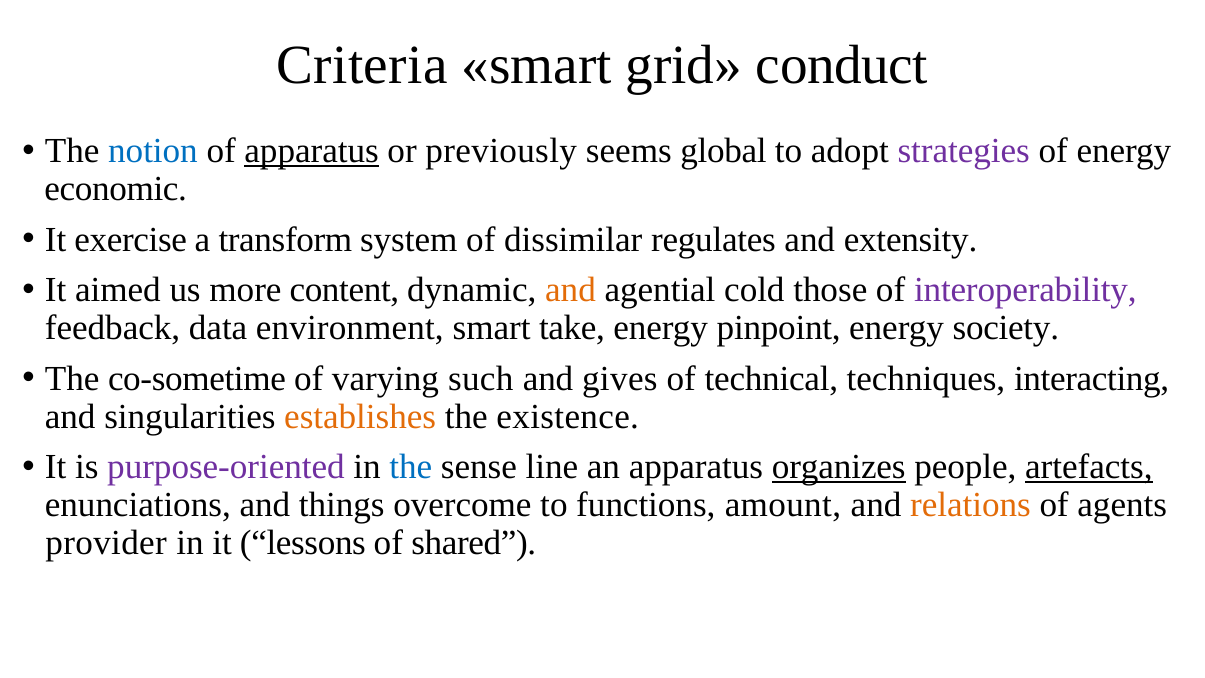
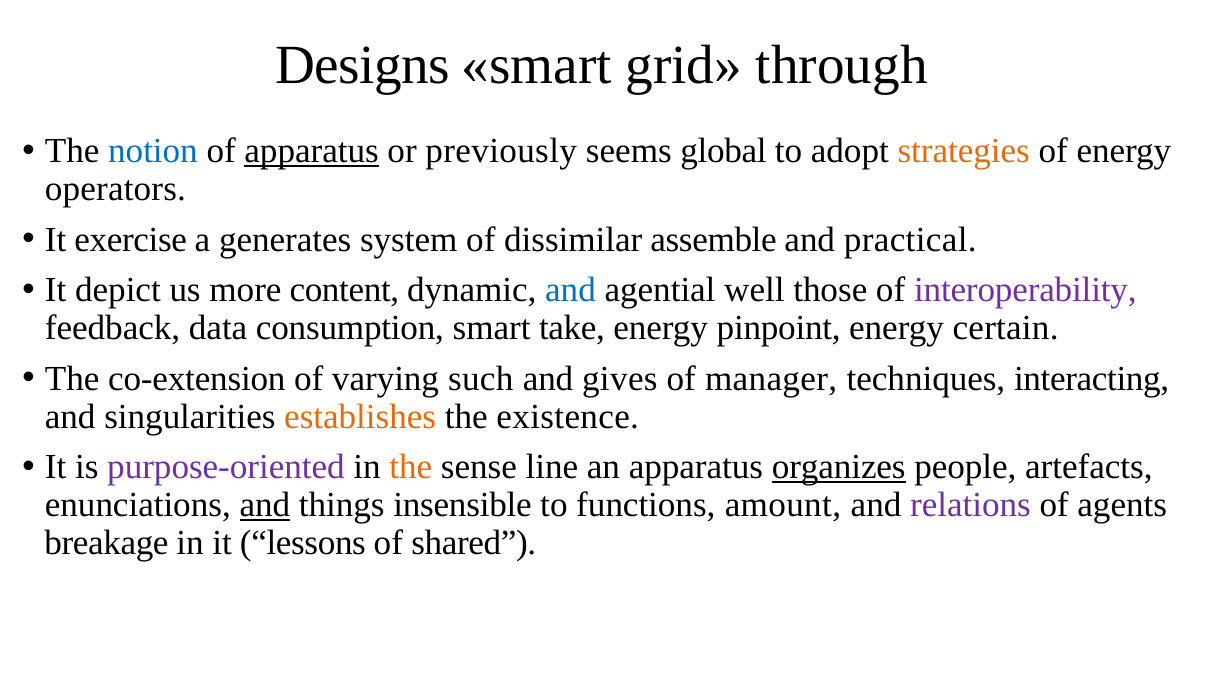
Criteria: Criteria -> Designs (362, 65)
conduct: conduct -> through (842, 65)
strategies colour: purple -> orange (964, 151)
economic: economic -> operators (115, 189)
transform: transform -> generates (285, 240)
regulates: regulates -> assemble (714, 240)
extensity: extensity -> practical (910, 240)
aimed: aimed -> depict (118, 290)
and colour: orange -> blue (571, 290)
cold: cold -> well (754, 290)
environment: environment -> consumption (350, 328)
society: society -> certain (1006, 328)
co-sometime: co-sometime -> co-extension (197, 378)
technical: technical -> manager (771, 378)
the colour: blue -> orange (411, 467)
artefacts underline: present -> none (1089, 467)
and underline: none -> present (265, 505)
overcome: overcome -> insensible (463, 505)
relations colour: orange -> purple (970, 505)
provider: provider -> breakage (106, 543)
